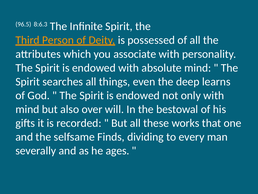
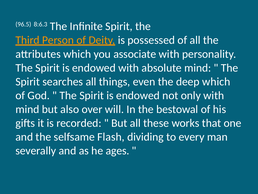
deep learns: learns -> which (216, 81)
Finds: Finds -> Flash (111, 137)
